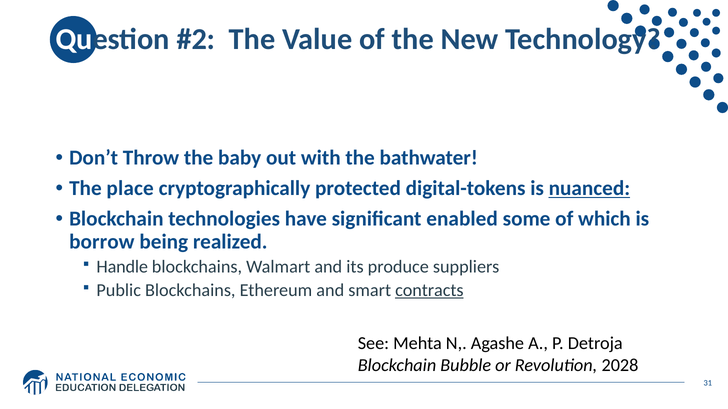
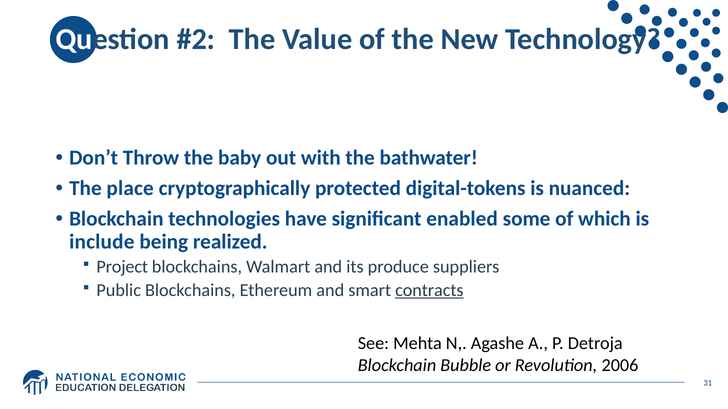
nuanced underline: present -> none (589, 189)
borrow: borrow -> include (102, 242)
Handle: Handle -> Project (122, 267)
2028: 2028 -> 2006 (620, 366)
